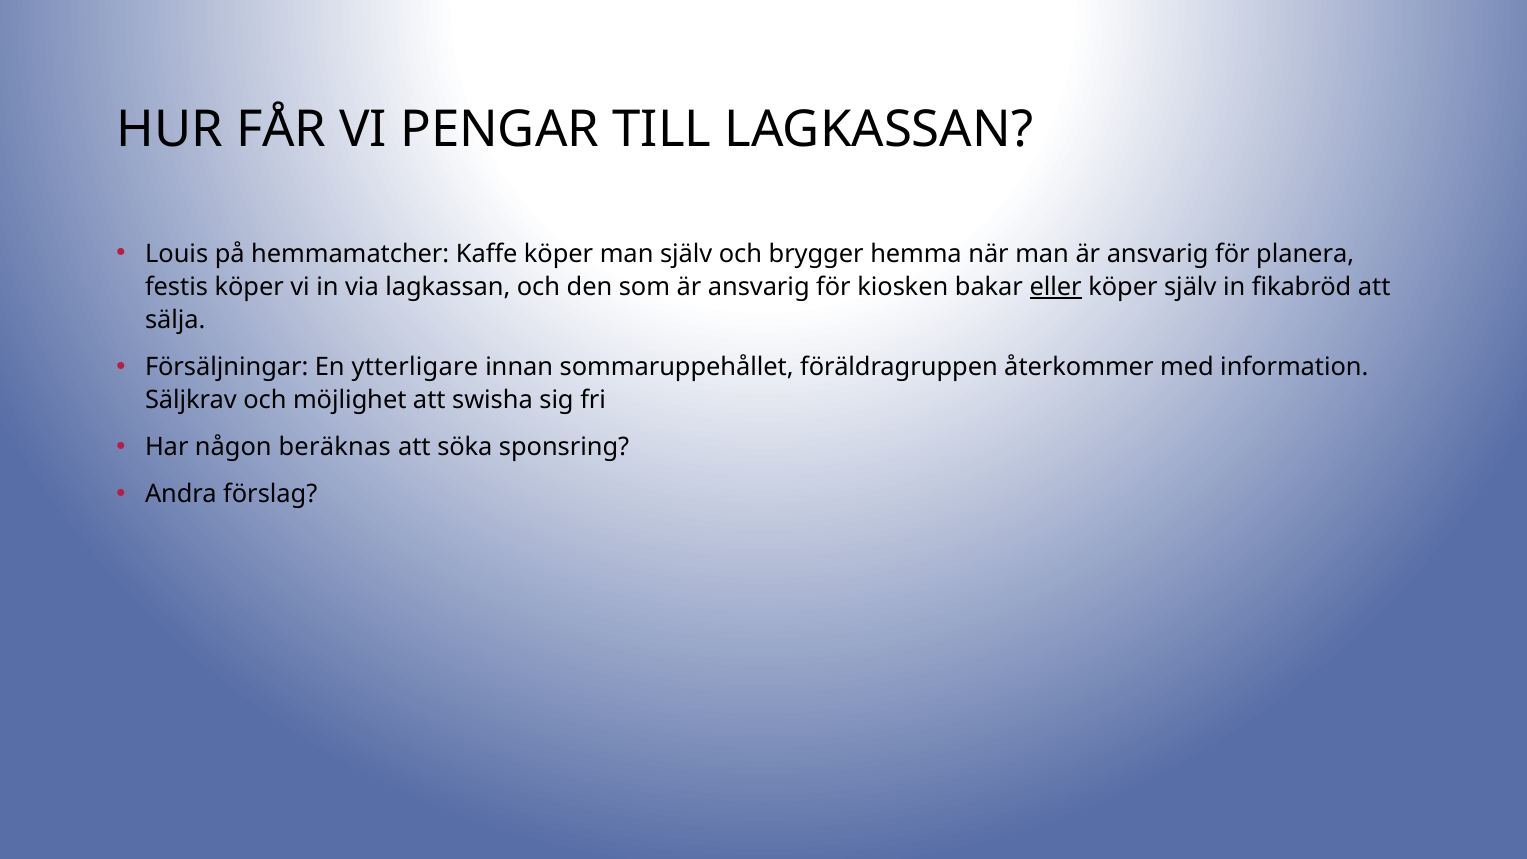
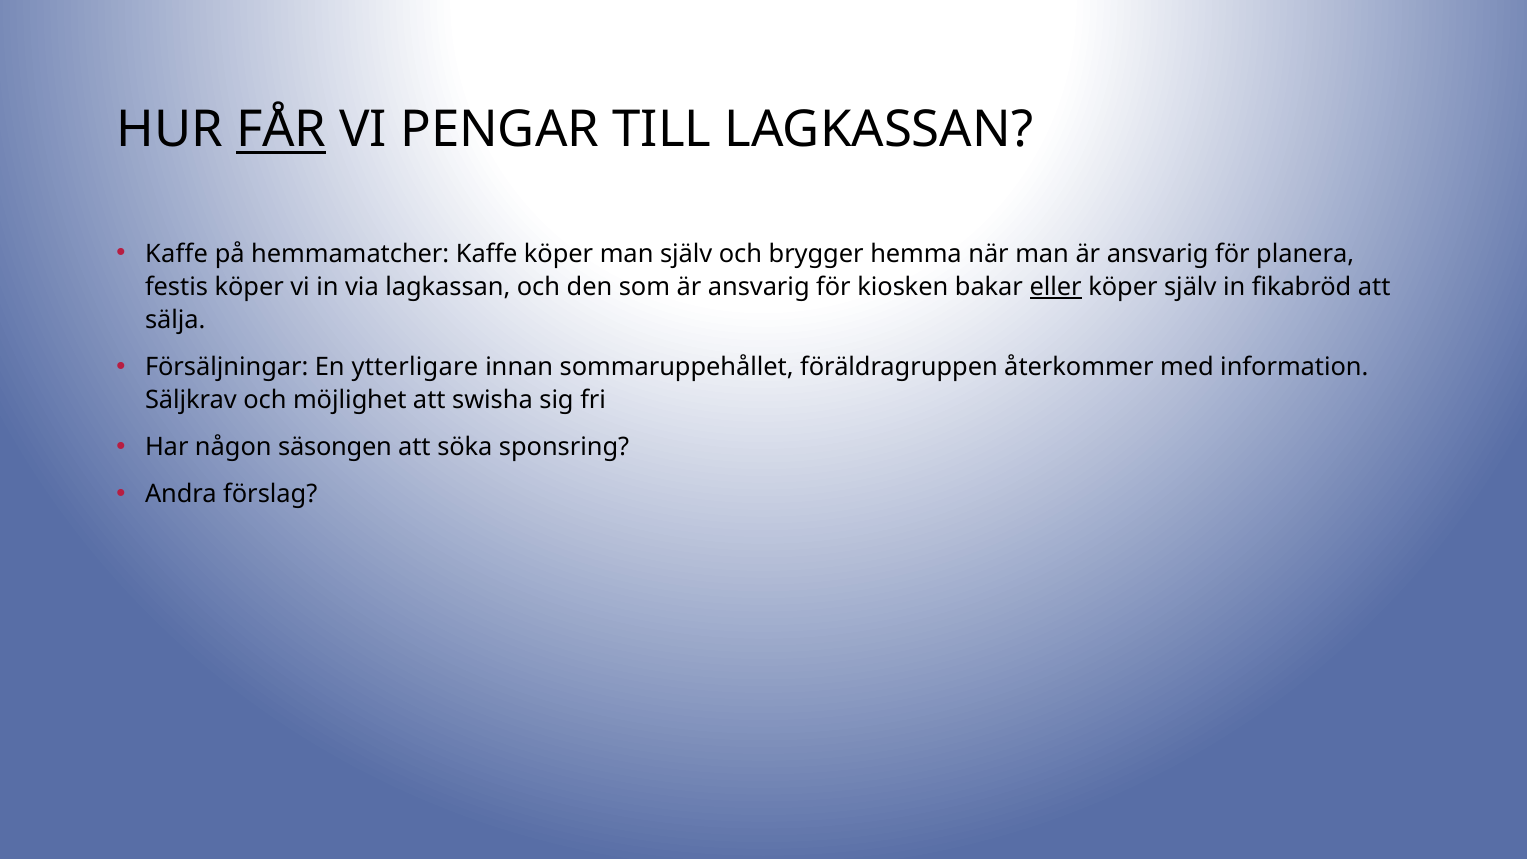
FÅR underline: none -> present (281, 130)
Louis: Louis -> Kaffe (177, 254)
beräknas: beräknas -> säsongen (335, 447)
